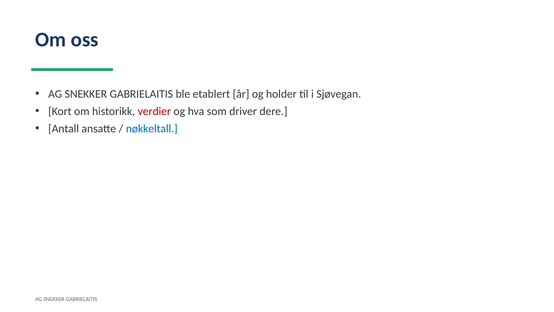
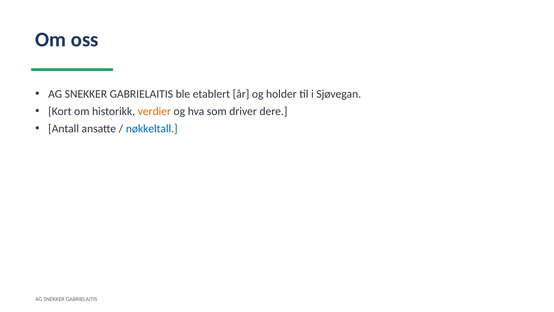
verdier colour: red -> orange (154, 111)
